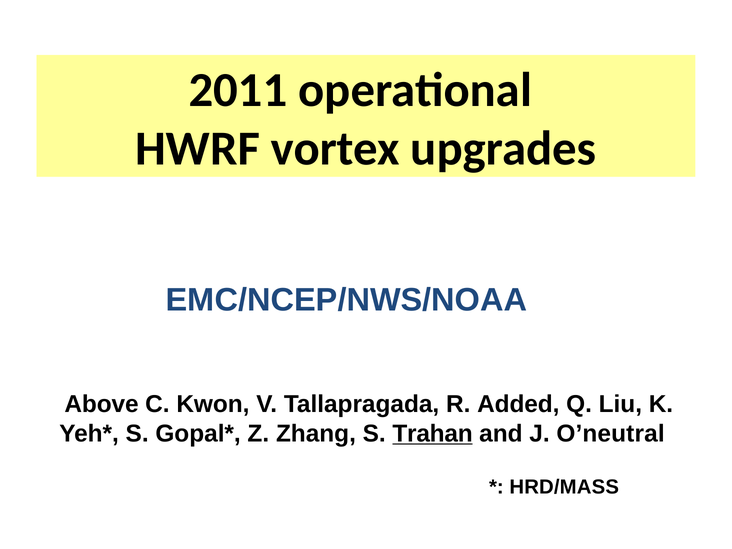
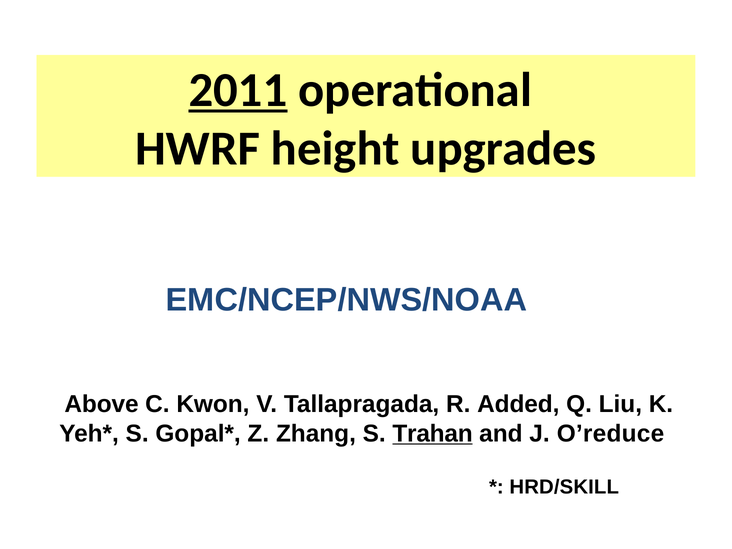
2011 underline: none -> present (238, 90)
vortex: vortex -> height (335, 149)
O’neutral: O’neutral -> O’reduce (610, 434)
HRD/MASS: HRD/MASS -> HRD/SKILL (564, 487)
